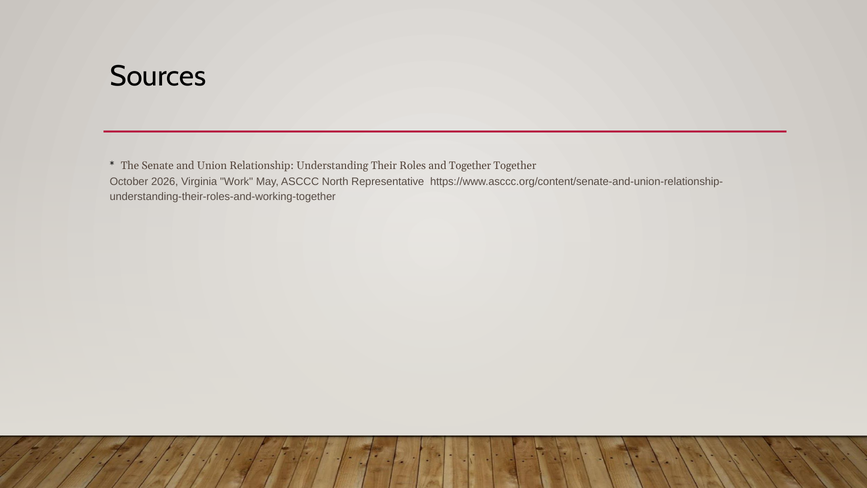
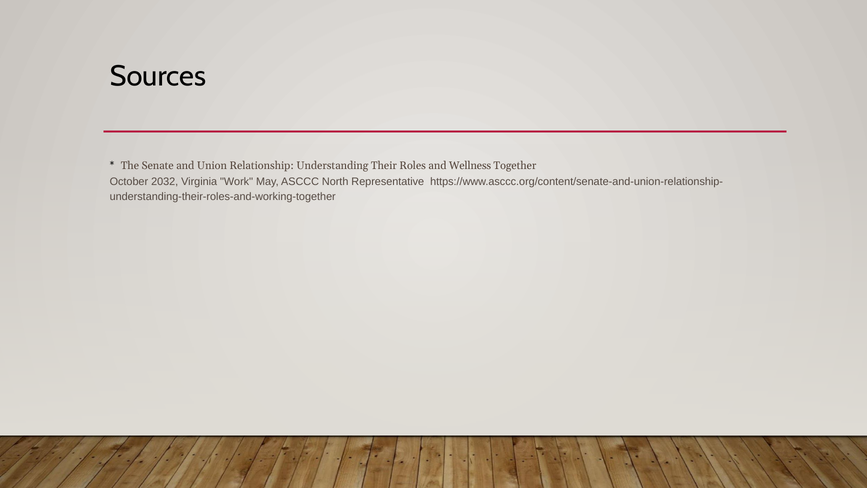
and Together: Together -> Wellness (470, 165)
2026: 2026 -> 2032 (165, 182)
